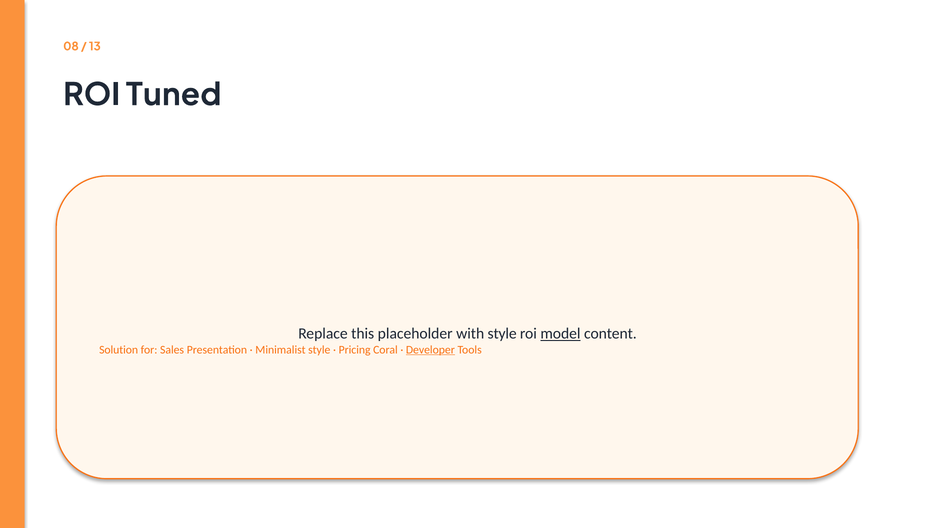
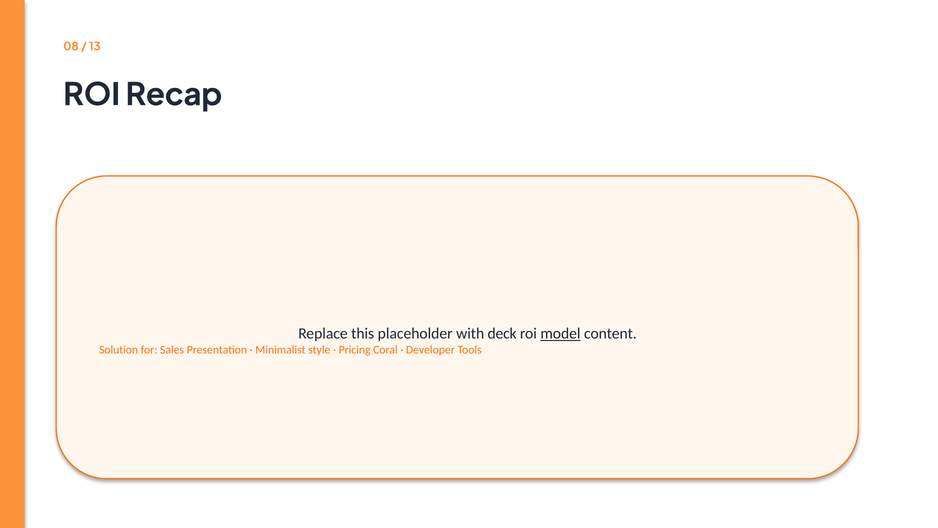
Tuned: Tuned -> Recap (174, 95)
with style: style -> deck (502, 333)
Developer underline: present -> none (430, 350)
